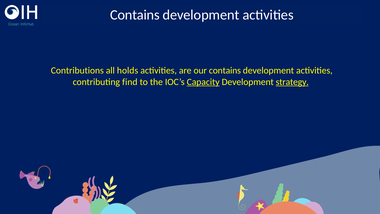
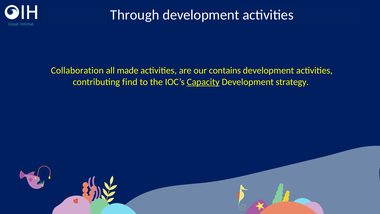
Contains: Contains -> Through (135, 15)
Contributions: Contributions -> Collaboration (77, 70)
holds: holds -> made (128, 70)
strategy underline: present -> none (292, 82)
